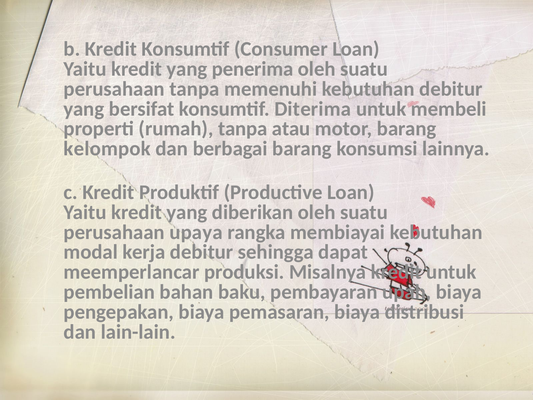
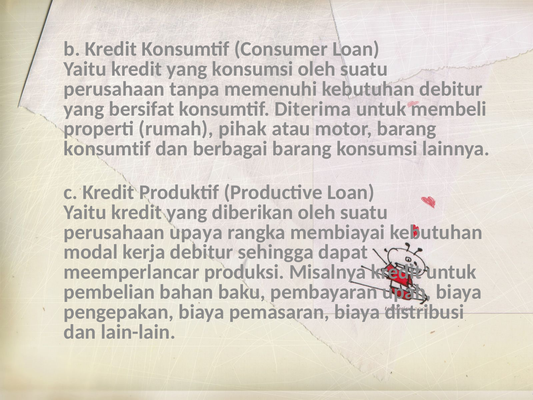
yang penerima: penerima -> konsumsi (253, 69)
rumah tanpa: tanpa -> pihak (243, 129)
kelompok: kelompok -> konsumtif (107, 149)
